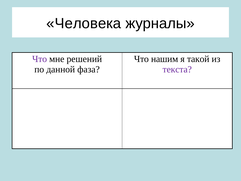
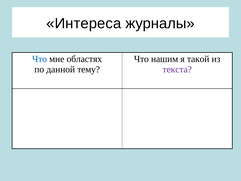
Человека: Человека -> Интереса (84, 23)
Что colour: purple -> blue (40, 59)
решений: решений -> областях (84, 59)
фаза: фаза -> тему (89, 69)
